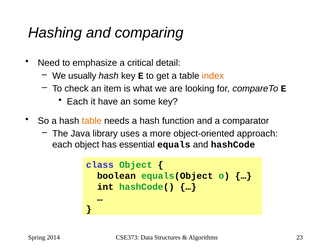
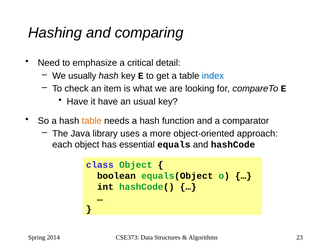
index colour: orange -> blue (213, 76)
Each: Each -> Have (77, 102)
some: some -> usual (144, 102)
